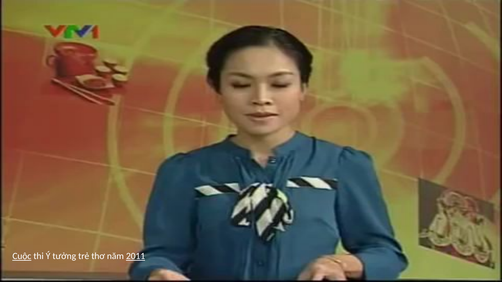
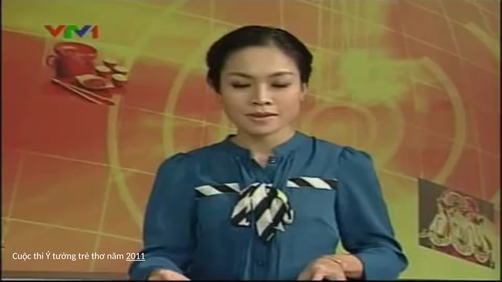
Cuộc underline: present -> none (22, 257)
